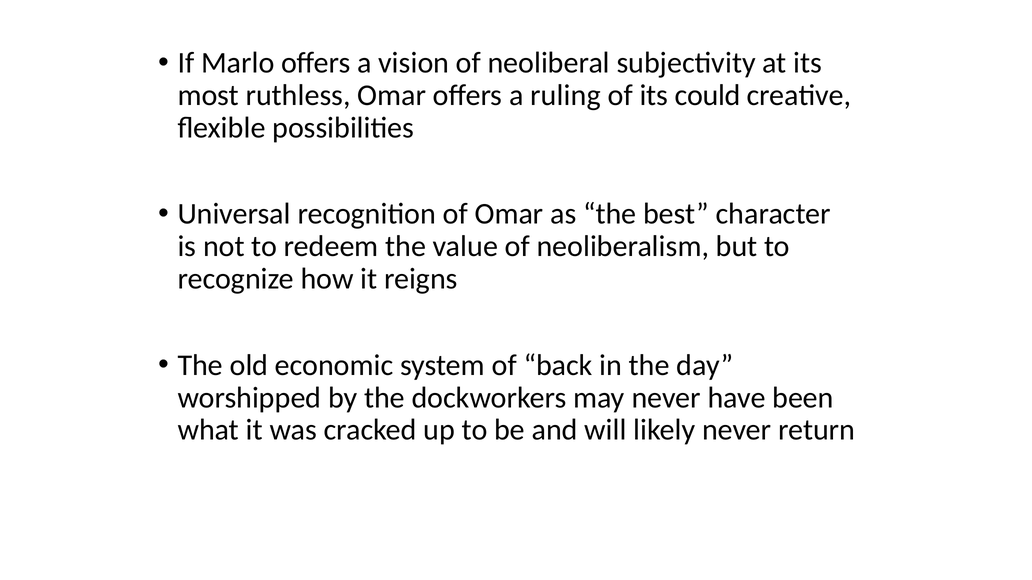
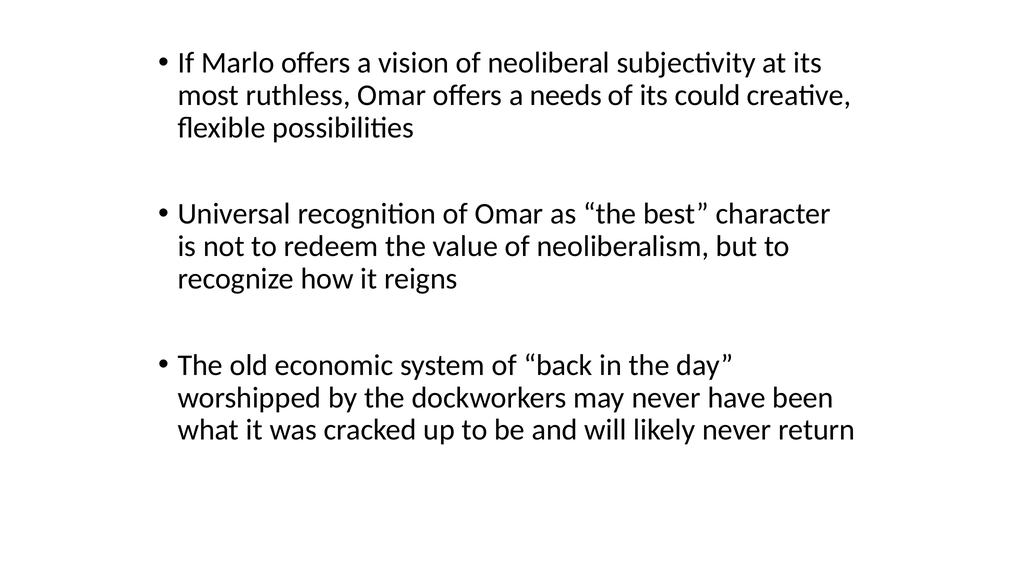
ruling: ruling -> needs (566, 95)
